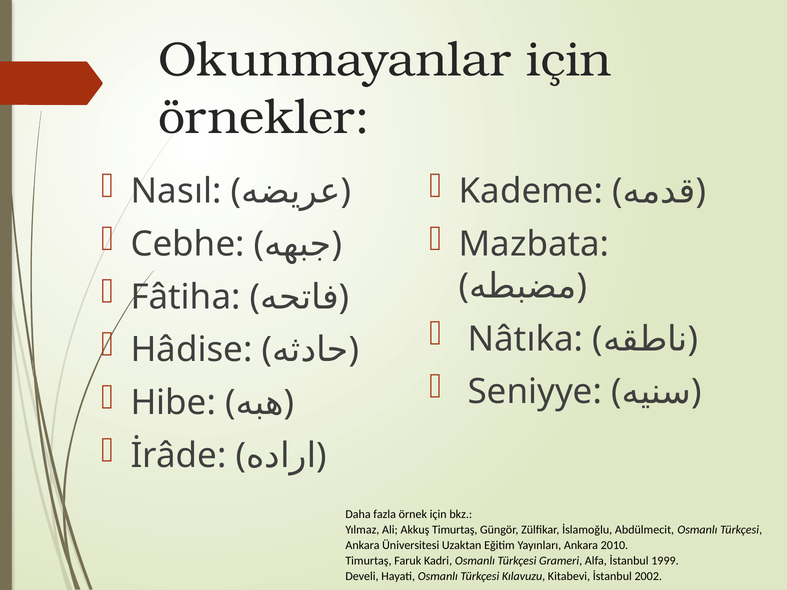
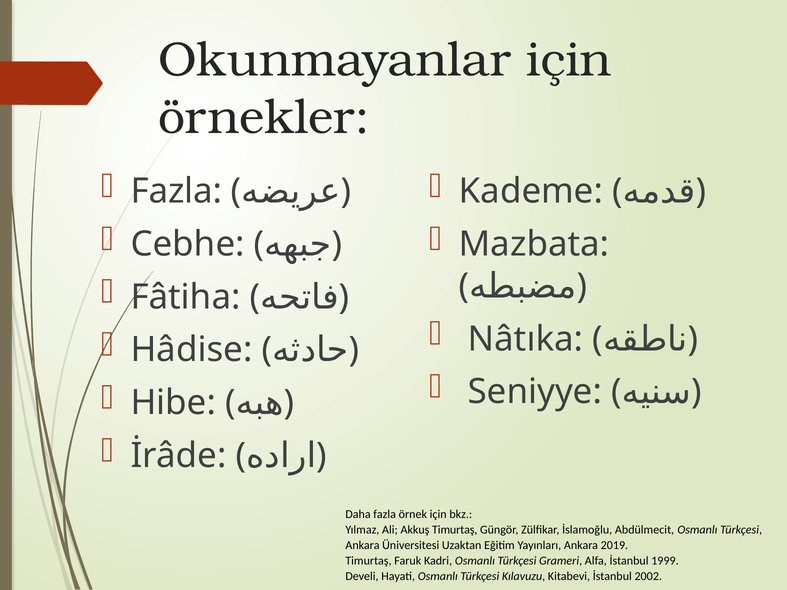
Nasıl: Nasıl -> Fazla (176, 191)
2010: 2010 -> 2019 (614, 546)
